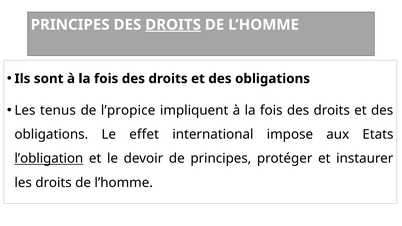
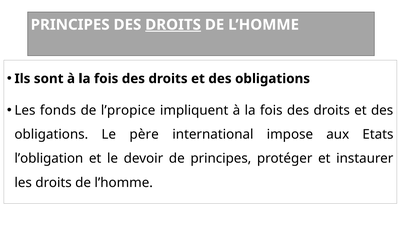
tenus: tenus -> fonds (58, 110)
effet: effet -> père (144, 134)
l’obligation underline: present -> none (49, 159)
